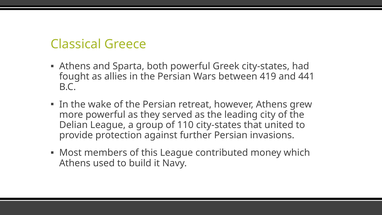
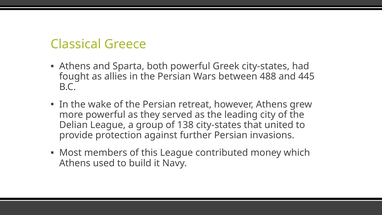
419: 419 -> 488 (268, 77)
441: 441 -> 445 (306, 77)
110: 110 -> 138 (185, 125)
